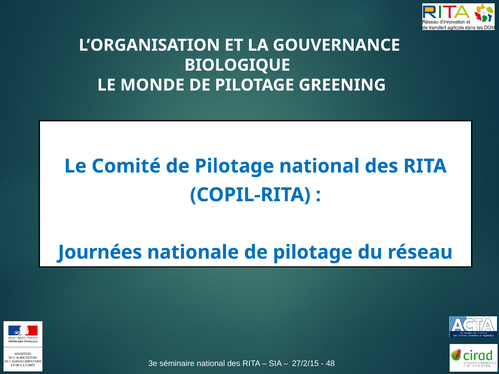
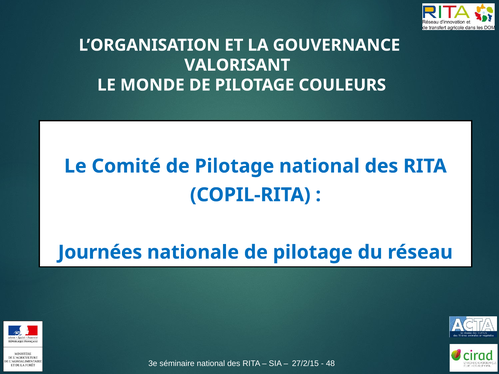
BIOLOGIQUE: BIOLOGIQUE -> VALORISANT (237, 65)
GREENING: GREENING -> COULEURS (342, 85)
